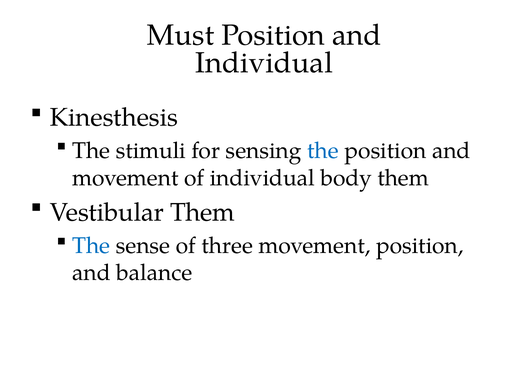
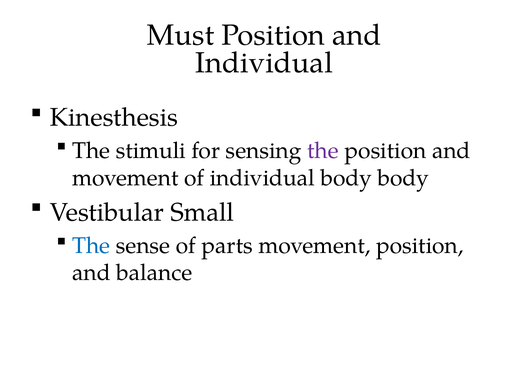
the colour: blue -> purple (323, 151)
body them: them -> body (403, 178)
Vestibular Them: Them -> Small (202, 212)
three: three -> parts (227, 246)
